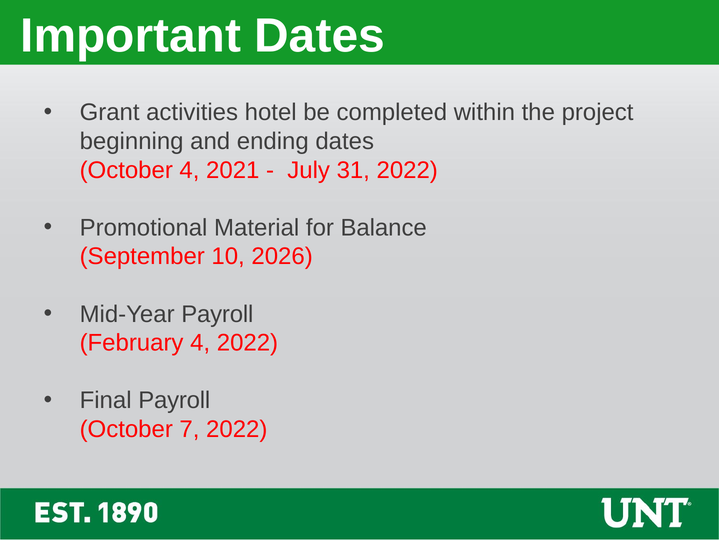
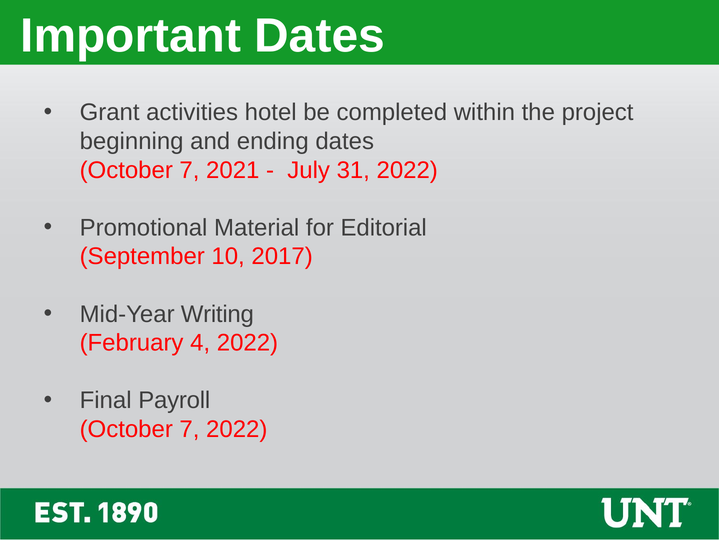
4: 4 -> 7 (189, 170)
Balance: Balance -> Editorial (384, 227)
2026: 2026 -> 2017 (282, 256)
Mid-Year Payroll: Payroll -> Writing (217, 314)
